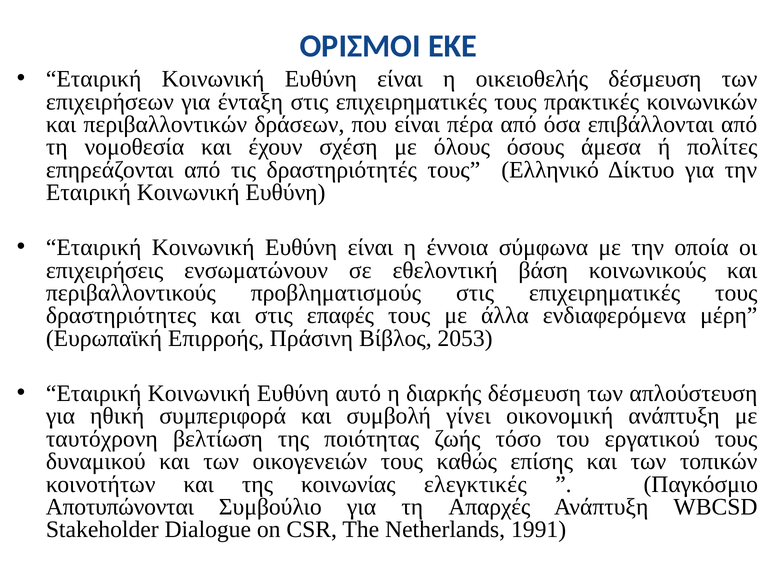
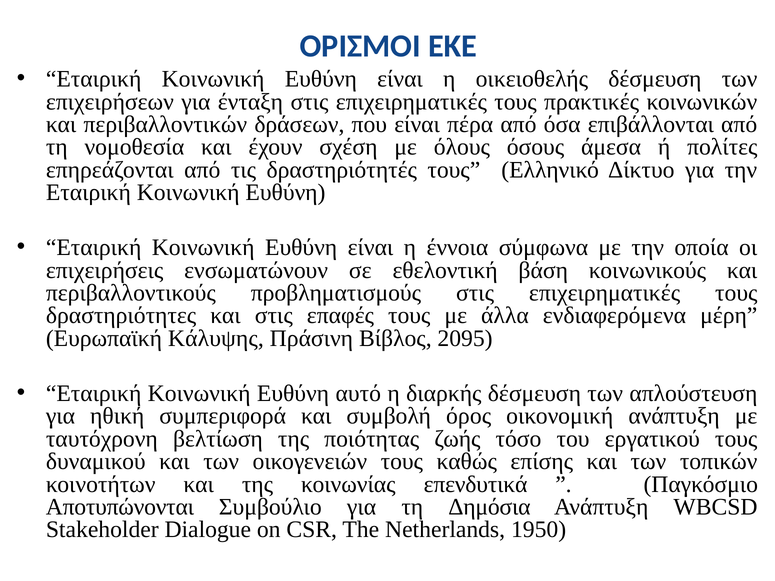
Επιρροής: Επιρροής -> Κάλυψης (216, 339)
2053: 2053 -> 2095 (465, 339)
γίνει: γίνει -> όρος (469, 416)
ελεγκτικές: ελεγκτικές -> επενδυτικά (476, 484)
Απαρχές: Απαρχές -> Δημόσια (489, 507)
1991: 1991 -> 1950 (539, 530)
